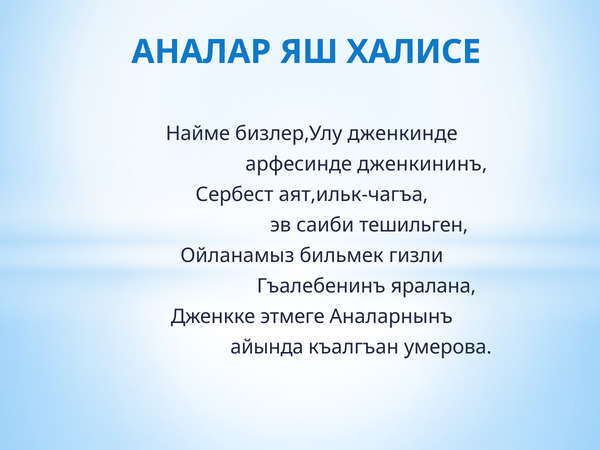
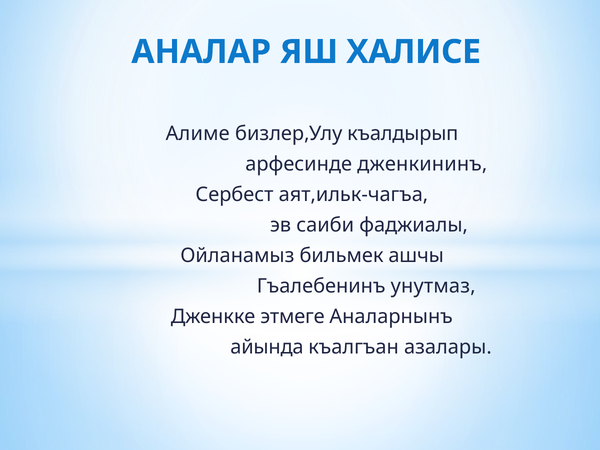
Найме: Найме -> Алиме (198, 133)
дженкинде: дженкинде -> къалдырып (403, 133)
тешильген: тешильген -> фаджиалы (414, 225)
гизли: гизли -> ашчы (416, 255)
яралана: яралана -> унутмаз (433, 286)
умерова: умерова -> азалары (448, 347)
